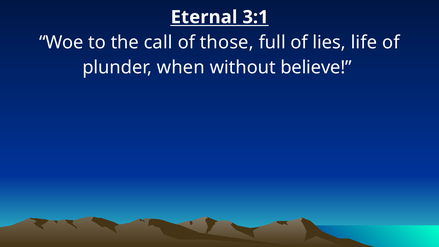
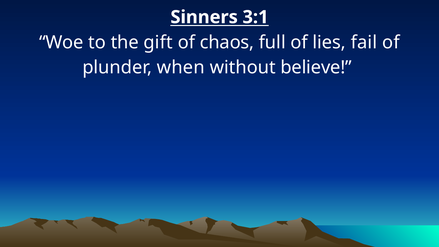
Eternal: Eternal -> Sinners (204, 17)
call: call -> gift (158, 42)
those: those -> chaos (227, 42)
life: life -> fail (364, 42)
